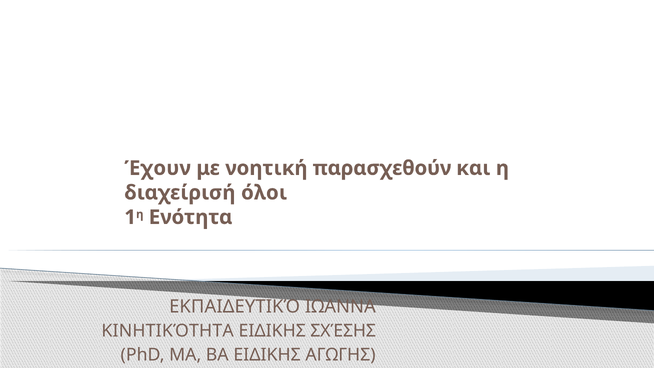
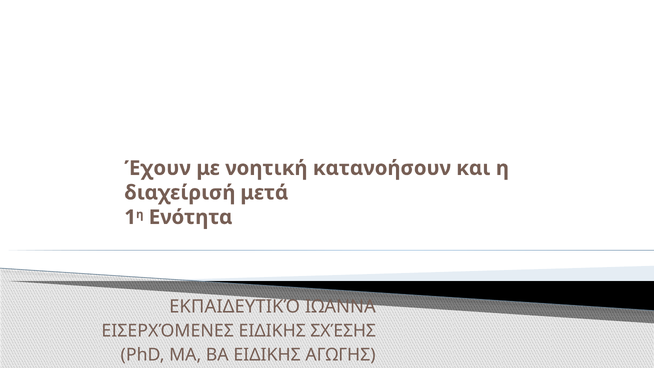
παρασχεθούν: παρασχεθούν -> κατανοήσουν (382, 168)
όλοι: όλοι -> μετά (264, 193)
ΚΙΝΗΤΙΚΌΤΗΤΑ: ΚΙΝΗΤΙΚΌΤΗΤΑ -> ΕΙΣΕΡΧΌΜΕΝΕΣ (168, 331)
